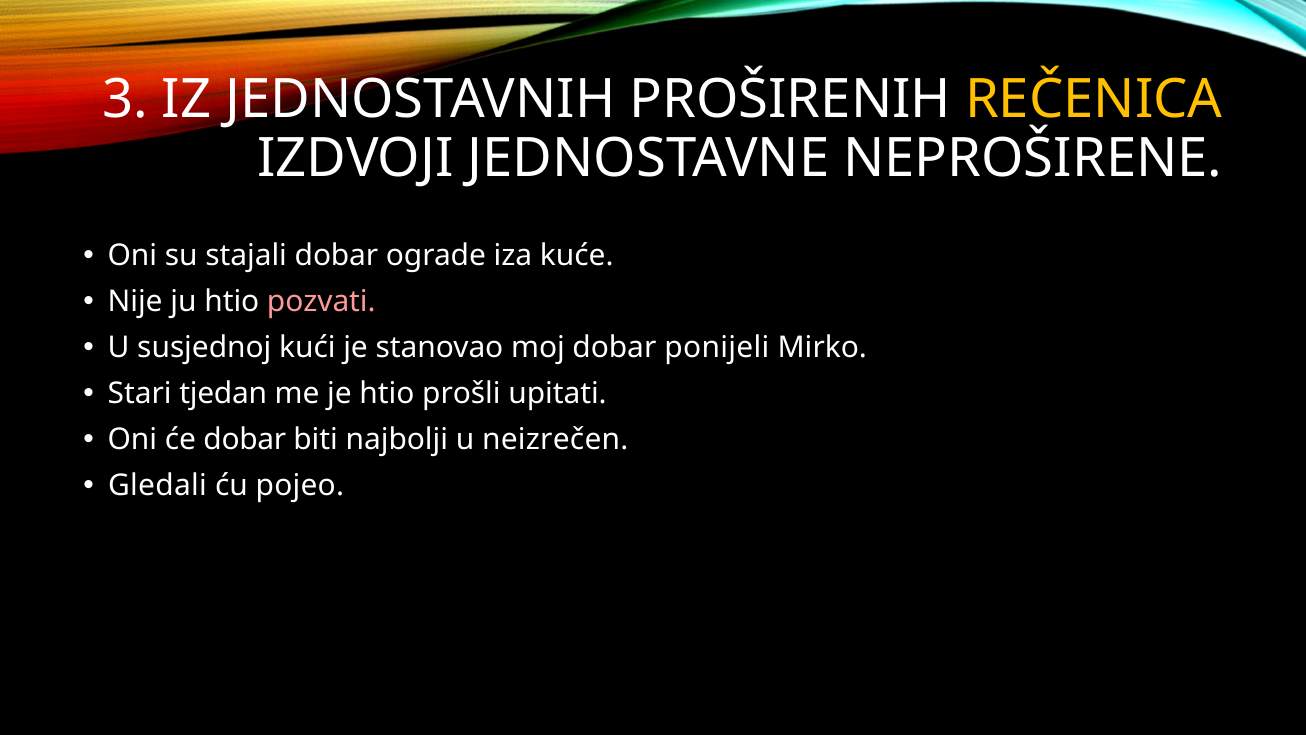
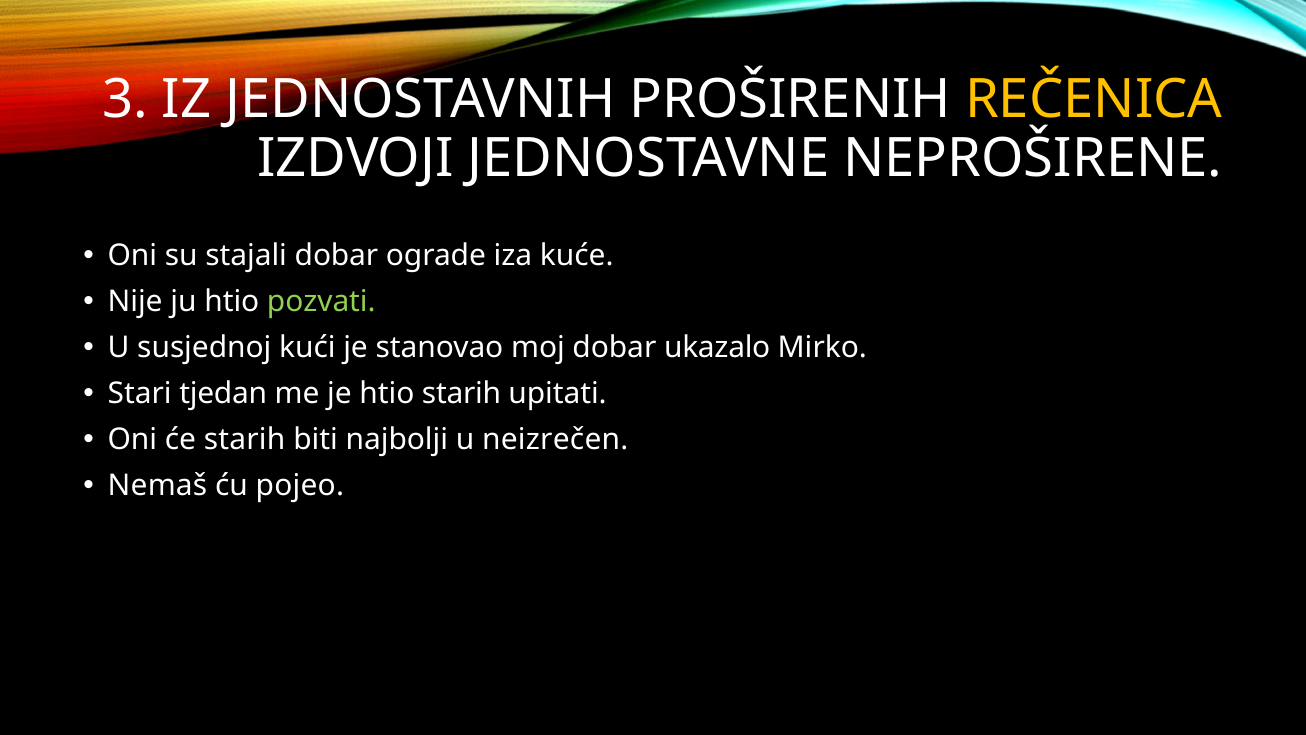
pozvati colour: pink -> light green (321, 302)
ponijeli: ponijeli -> ukazalo (717, 348)
htio prošli: prošli -> starih (461, 394)
će dobar: dobar -> starih (245, 440)
Gledali: Gledali -> Nemaš (158, 486)
